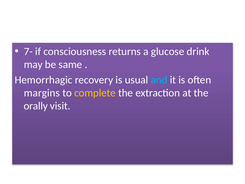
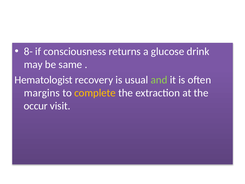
7-: 7- -> 8- (28, 51)
Hemorrhagic: Hemorrhagic -> Hematologist (44, 80)
and colour: light blue -> light green (159, 80)
orally: orally -> occur (36, 106)
